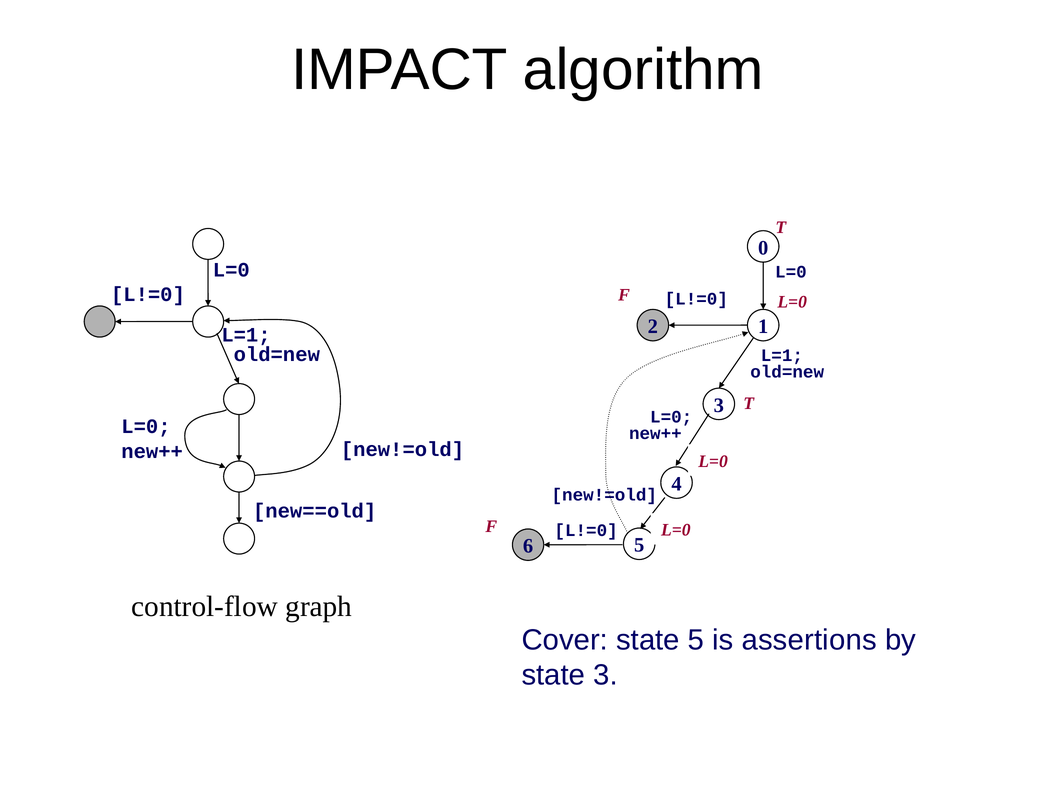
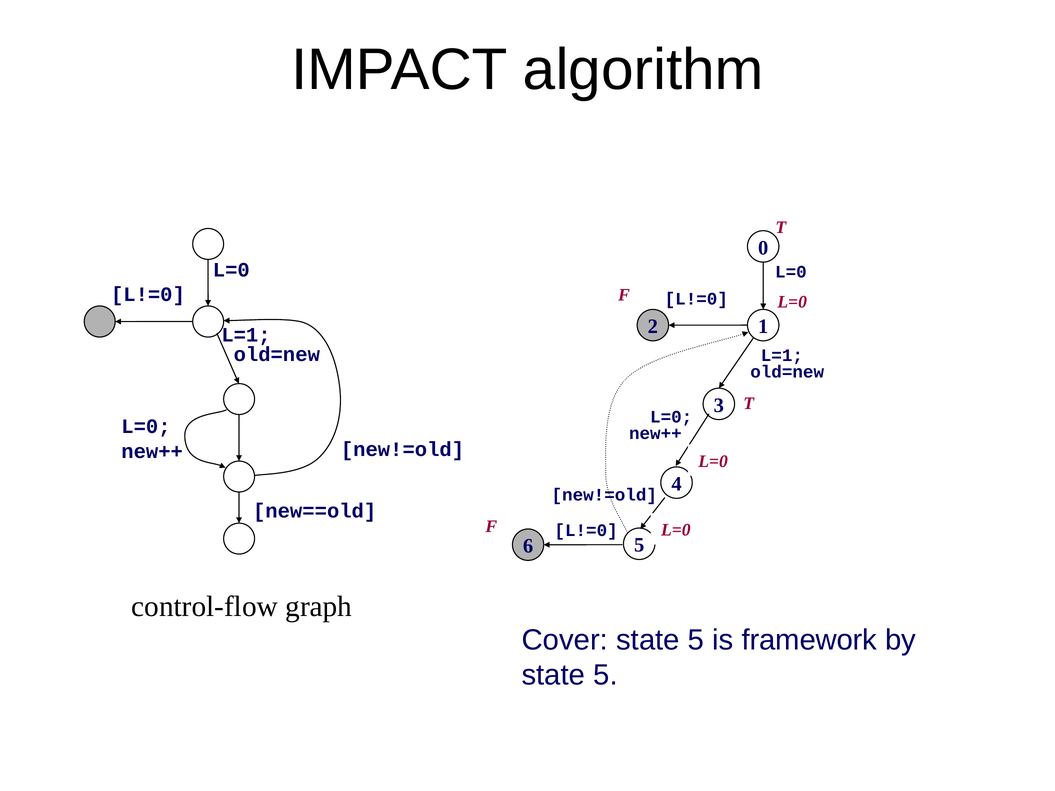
assertions: assertions -> framework (809, 640)
3: 3 -> 5 (606, 675)
